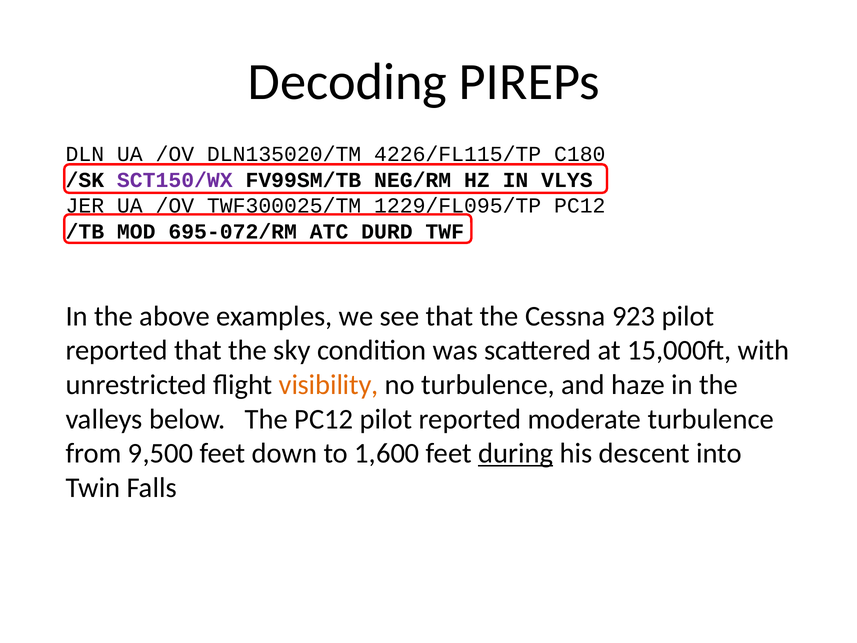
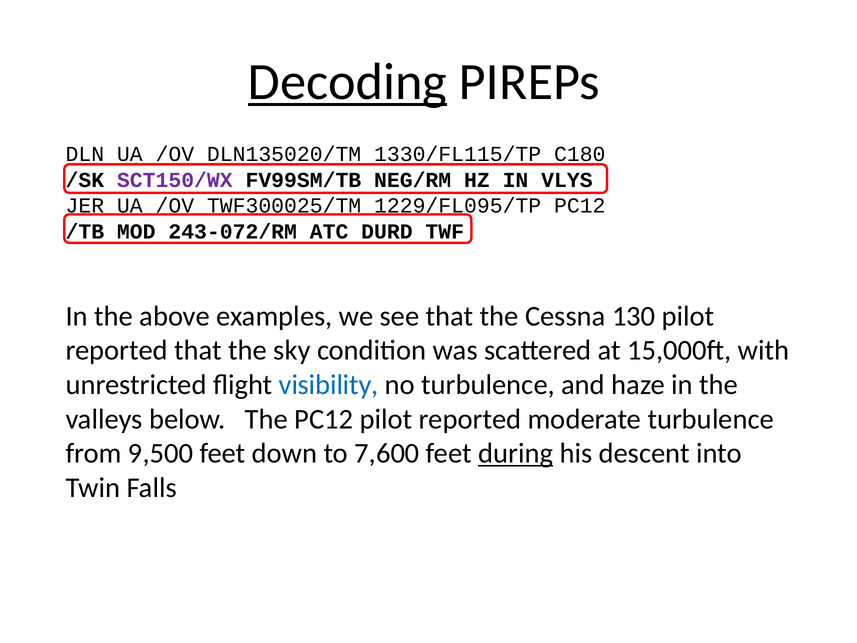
Decoding underline: none -> present (347, 82)
4226/FL115/TP: 4226/FL115/TP -> 1330/FL115/TP (458, 154)
695-072/RM: 695-072/RM -> 243-072/RM (233, 231)
923: 923 -> 130 (634, 316)
visibility colour: orange -> blue (329, 385)
1,600: 1,600 -> 7,600 (387, 453)
